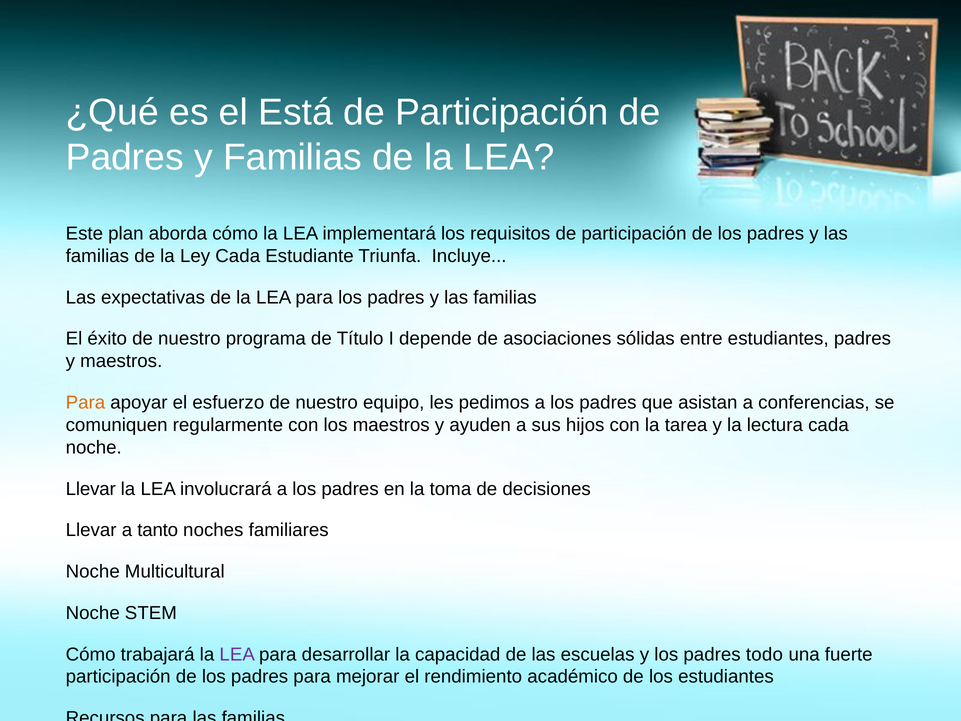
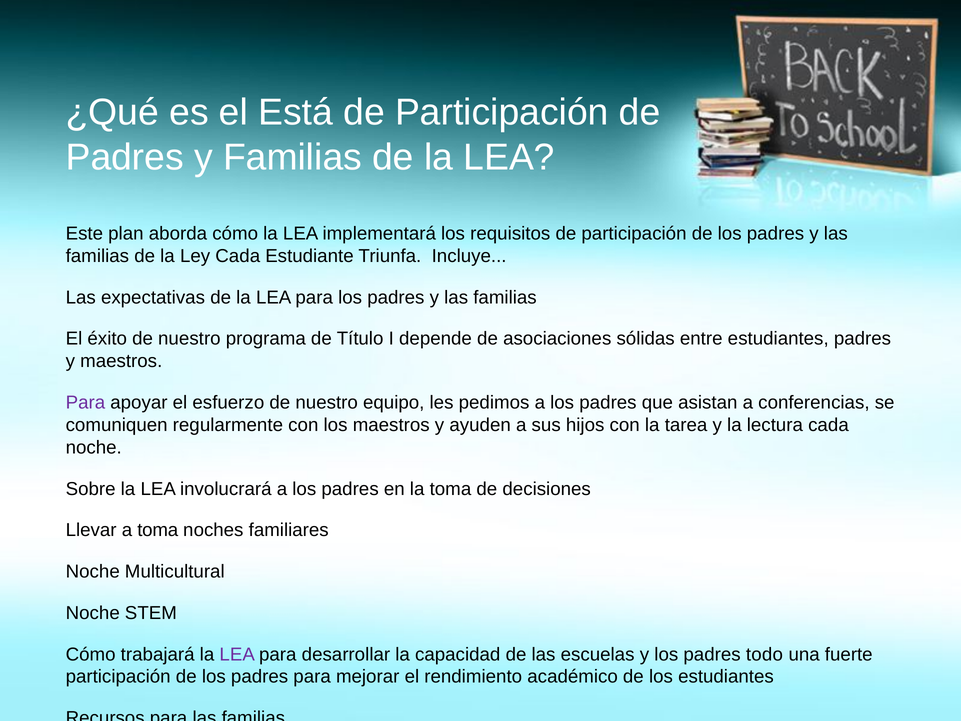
Para colour: orange -> purple (85, 402)
Llevar: Llevar -> Sobre (91, 489)
a tanto: tanto -> toma (158, 530)
